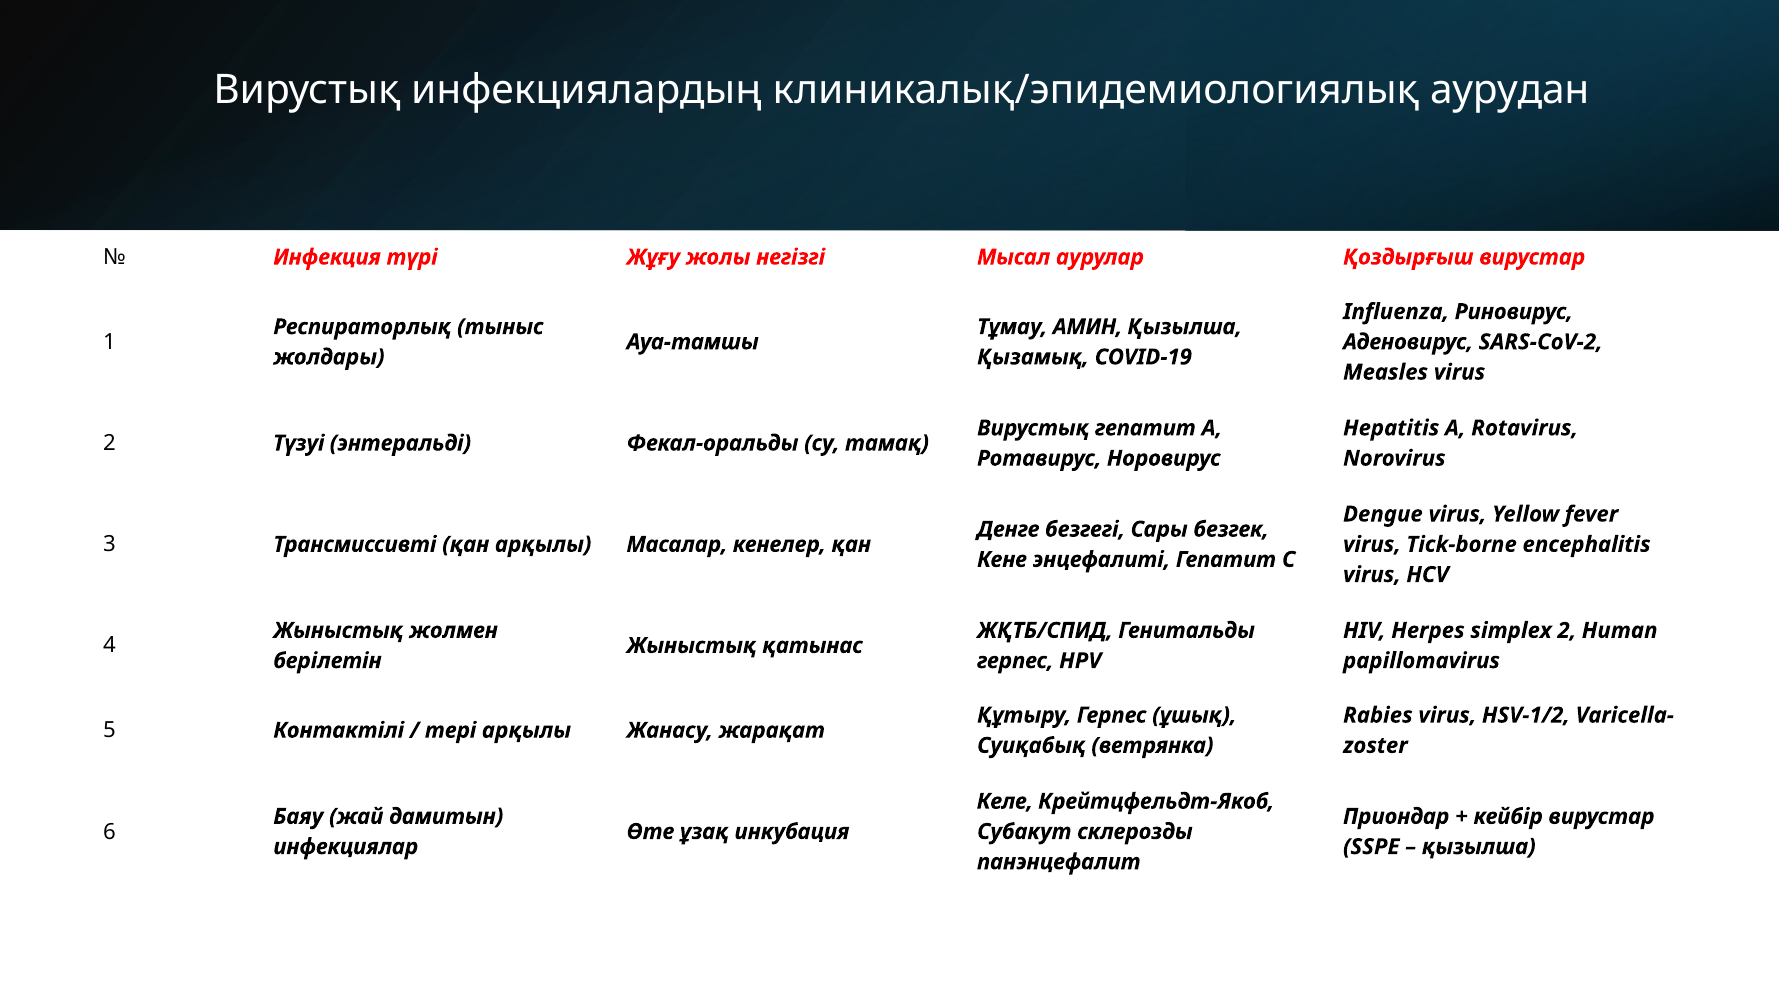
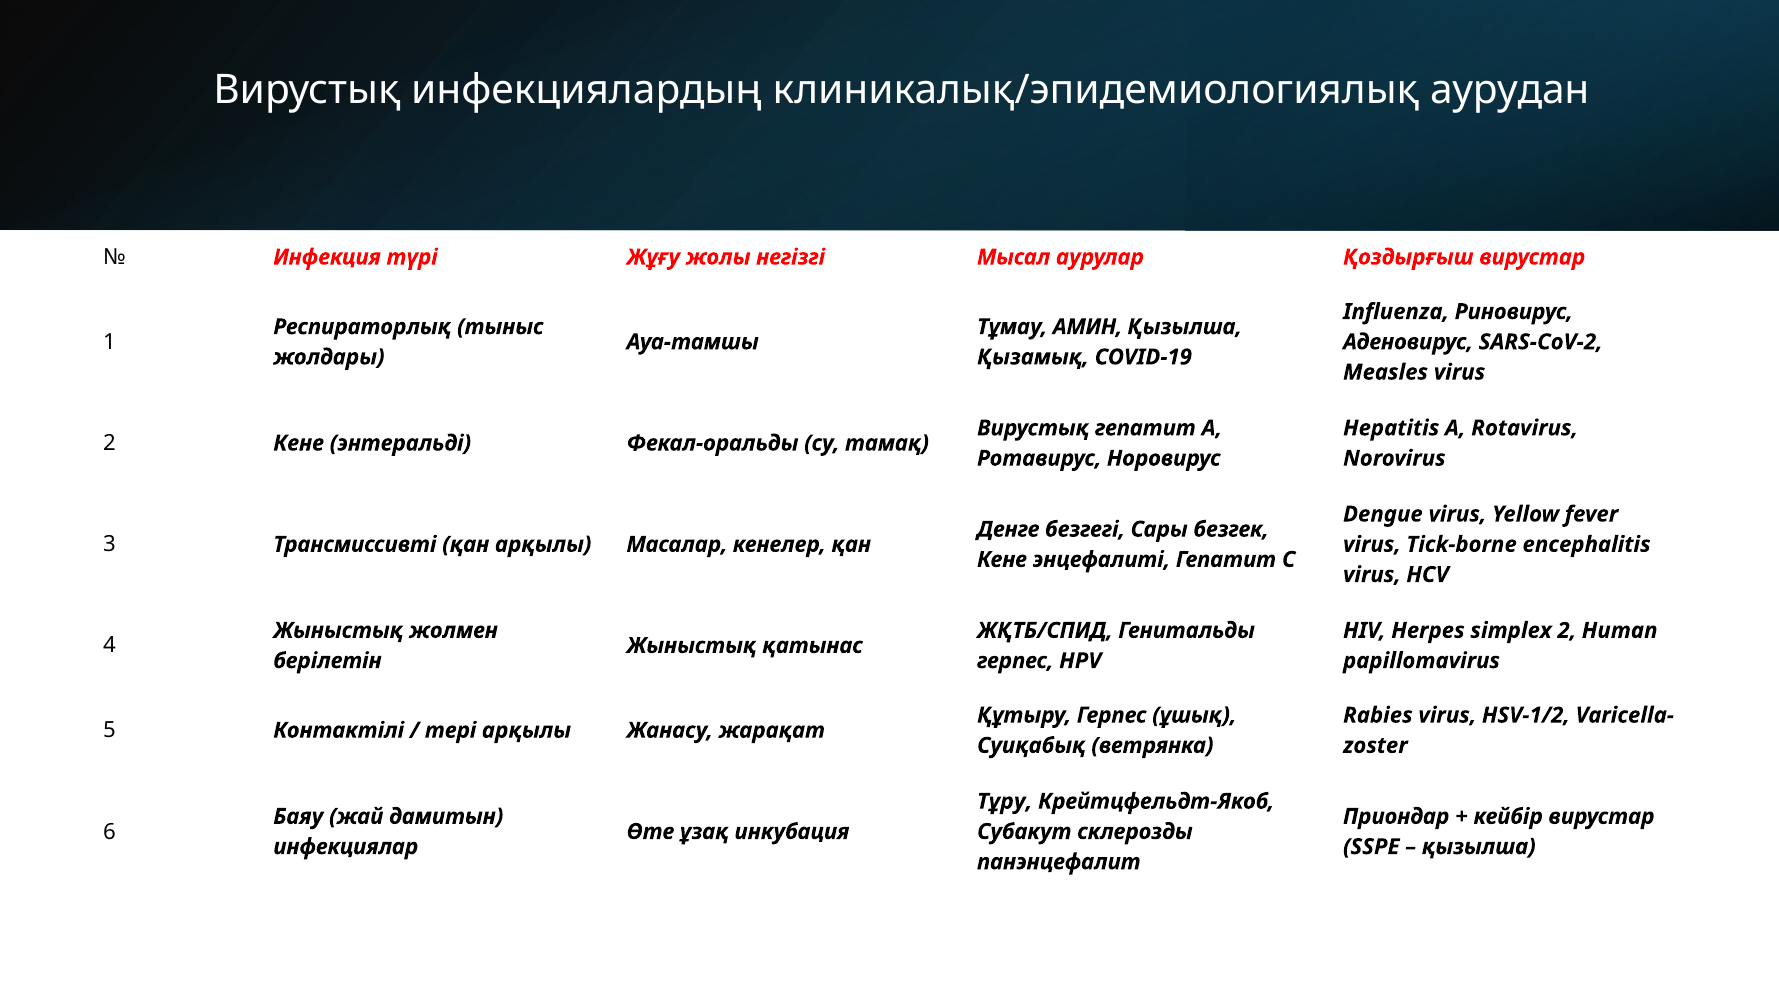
2 Түзуі: Түзуі -> Кене (299, 443)
Келе: Келе -> Тұру (1005, 801)
